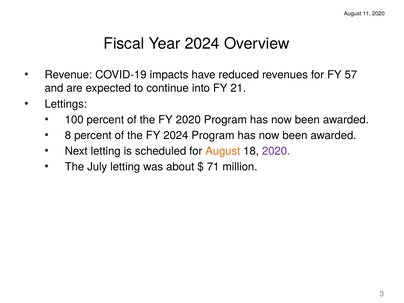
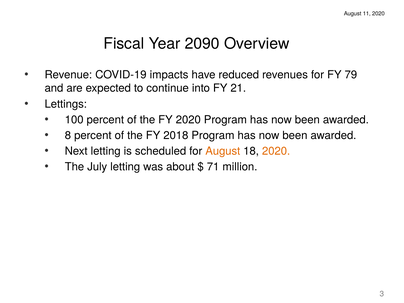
Year 2024: 2024 -> 2090 (202, 44)
57: 57 -> 79 (351, 75)
FY 2024: 2024 -> 2018 (176, 135)
2020 colour: purple -> orange (276, 151)
